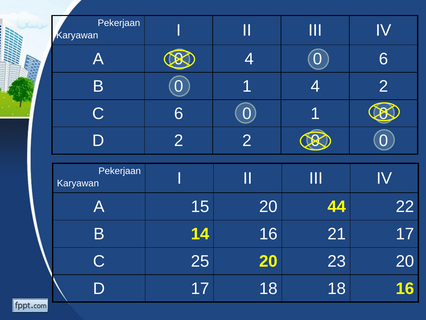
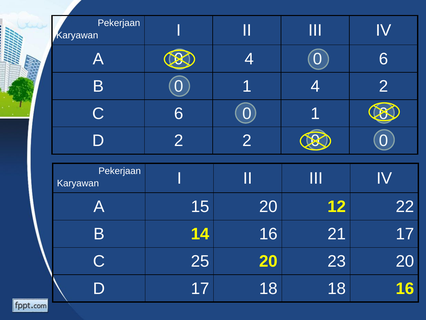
44: 44 -> 12 (337, 206)
